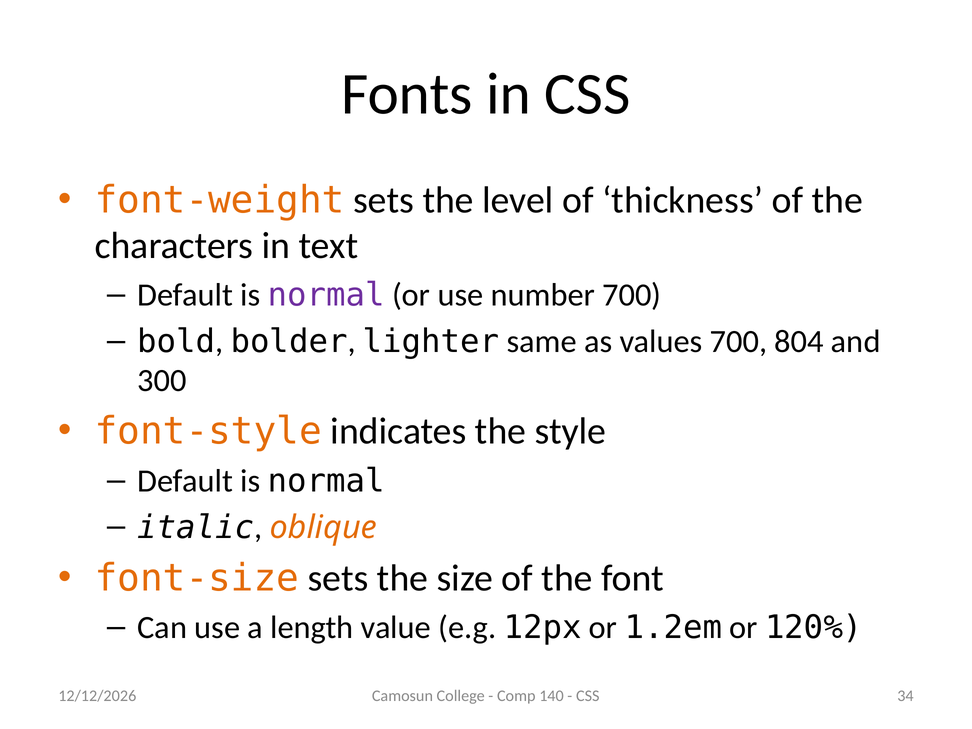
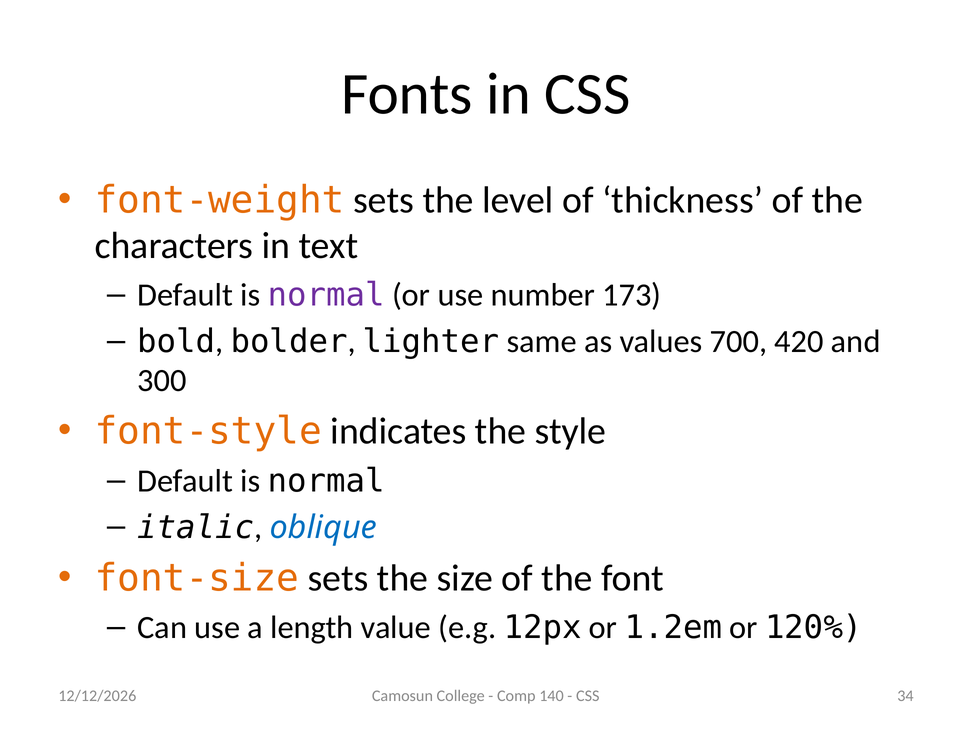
number 700: 700 -> 173 (632, 295)
804: 804 -> 420 (799, 341)
oblique colour: orange -> blue (323, 527)
